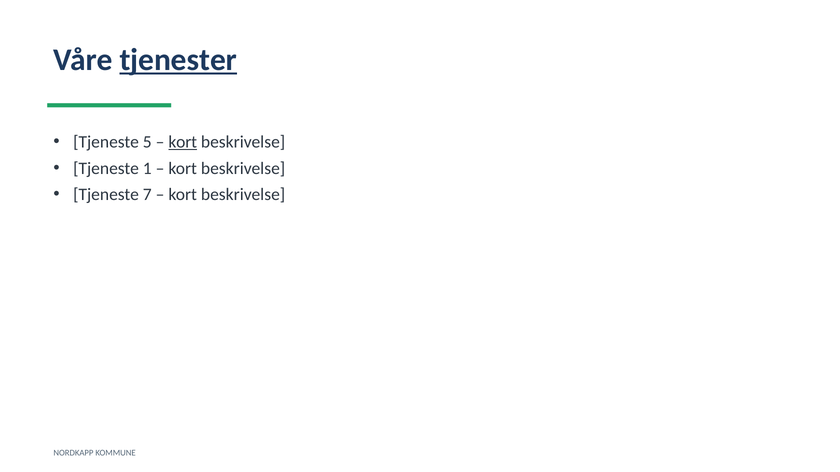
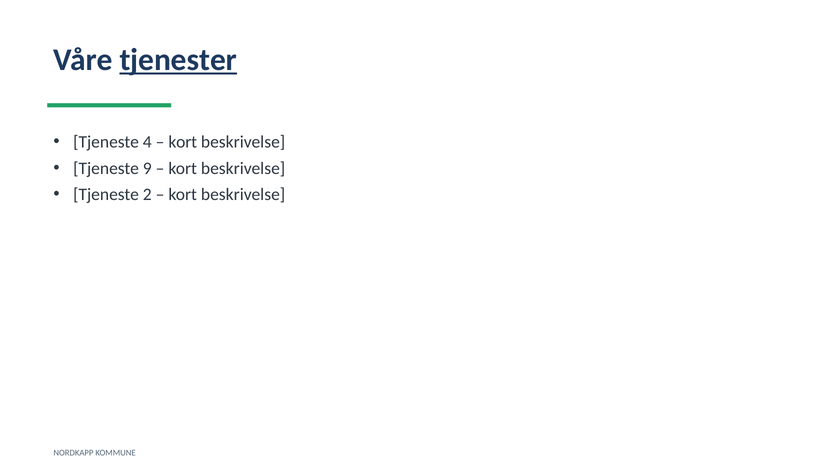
5: 5 -> 4 (147, 142)
kort underline: present -> none (183, 142)
1: 1 -> 9 (147, 169)
7: 7 -> 2 (147, 195)
